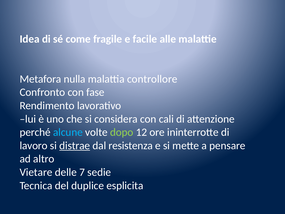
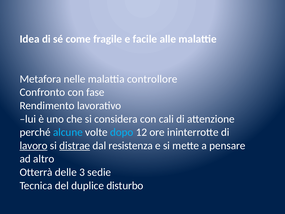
nulla: nulla -> nelle (75, 79)
dopo colour: light green -> light blue (122, 132)
lavoro underline: none -> present (34, 145)
Vietare: Vietare -> Otterrà (36, 172)
7: 7 -> 3 (82, 172)
esplicita: esplicita -> disturbo (125, 185)
